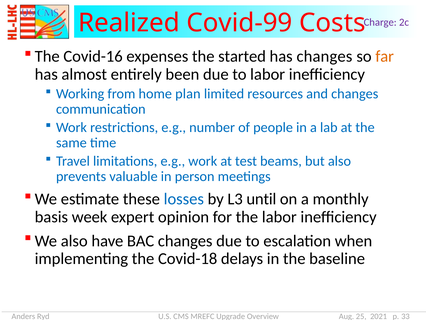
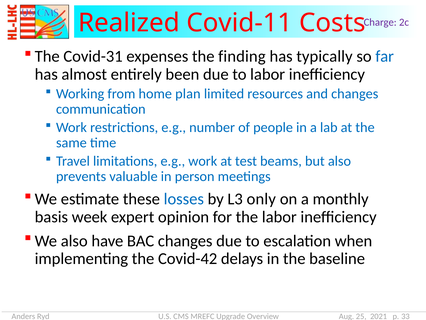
Covid-99: Covid-99 -> Covid-11 (239, 23)
Covid-16: Covid-16 -> Covid-31 (93, 56)
started: started -> finding (242, 56)
has changes: changes -> typically (324, 56)
far colour: orange -> blue (385, 56)
until: until -> only (261, 199)
Covid-18: Covid-18 -> Covid-42 (188, 258)
